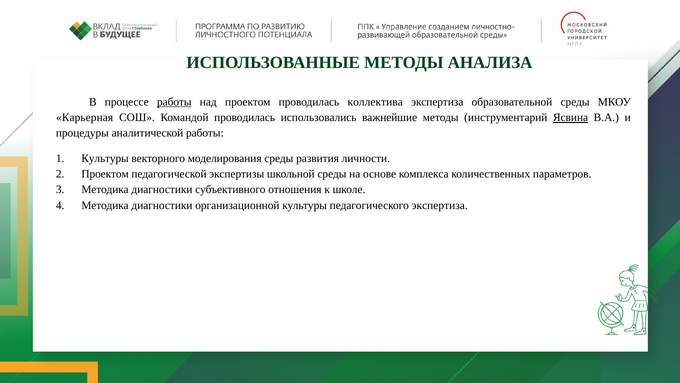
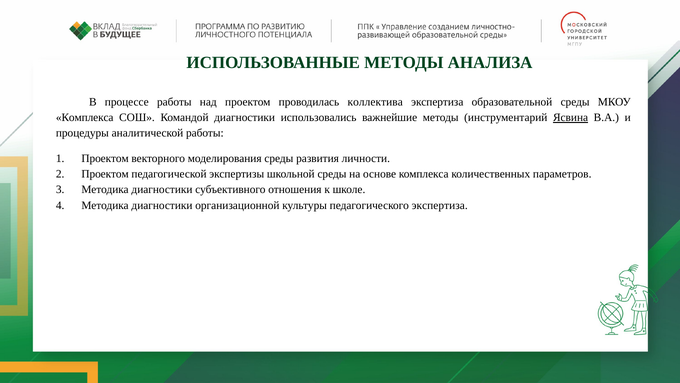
работы underline: present -> none (174, 102)
Карьерная: Карьерная -> Комплекса (85, 117)
Командой проводилась: проводилась -> диагностики (245, 117)
Культуры: Культуры -> Проектом (105, 158)
